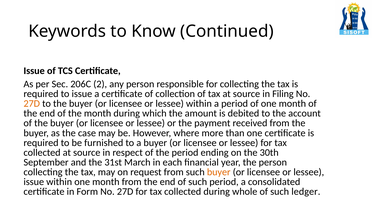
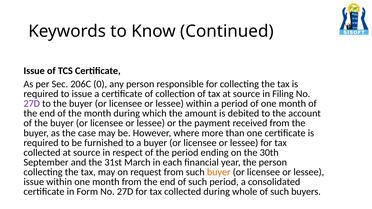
2: 2 -> 0 (100, 84)
27D colour: orange -> purple (32, 104)
ledger: ledger -> buyers (306, 192)
